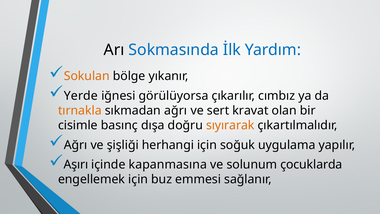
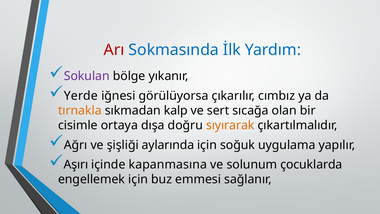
Arı colour: black -> red (114, 50)
Sokulan colour: orange -> purple (87, 76)
sıkmadan ağrı: ağrı -> kalp (176, 110)
kravat: kravat -> sıcağa (250, 110)
basınç: basınç -> ortaya (119, 125)
herhangi: herhangi -> aylarında (168, 145)
